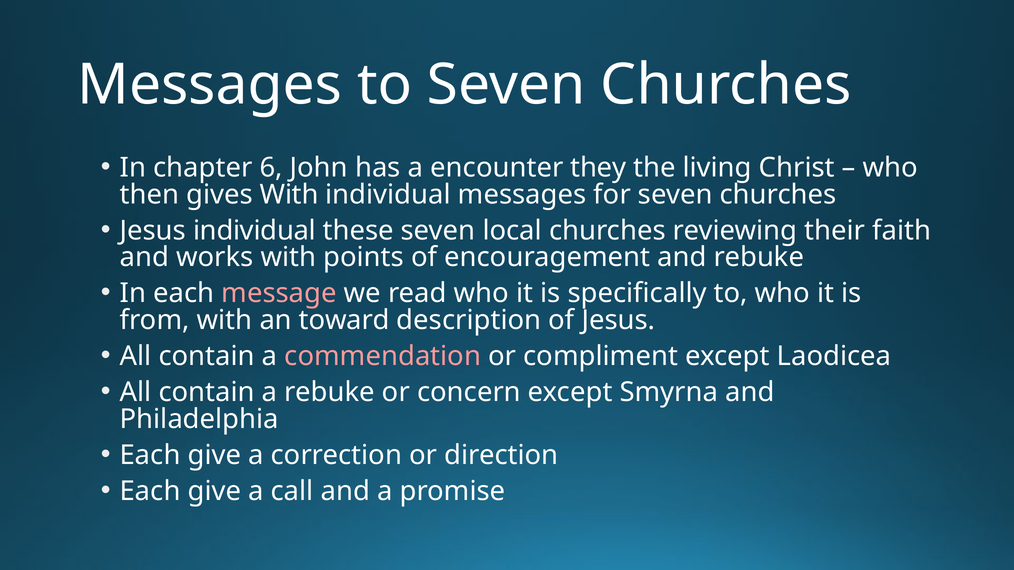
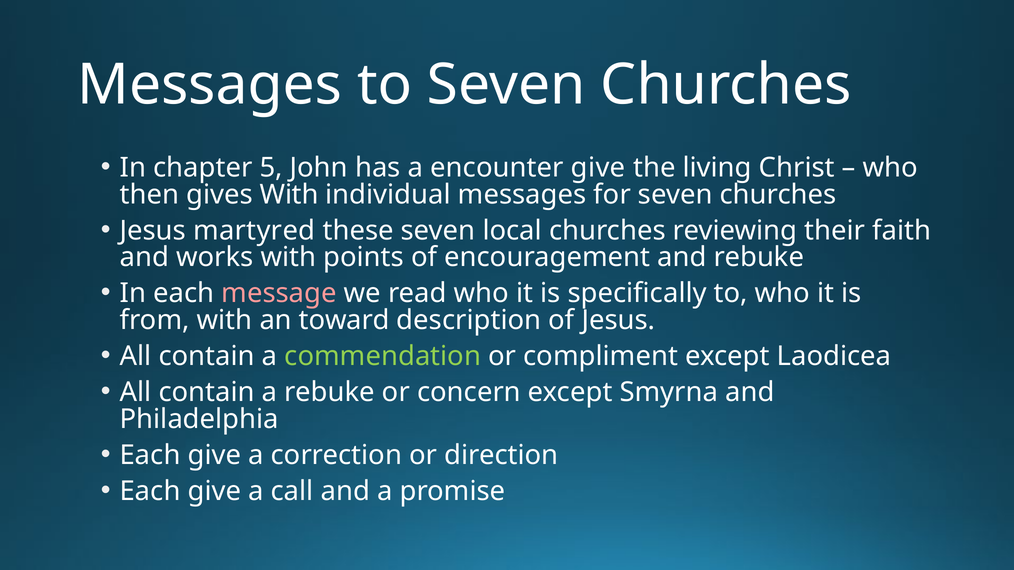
6: 6 -> 5 (271, 168)
encounter they: they -> give (598, 168)
Jesus individual: individual -> martyred (254, 231)
commendation colour: pink -> light green (383, 356)
